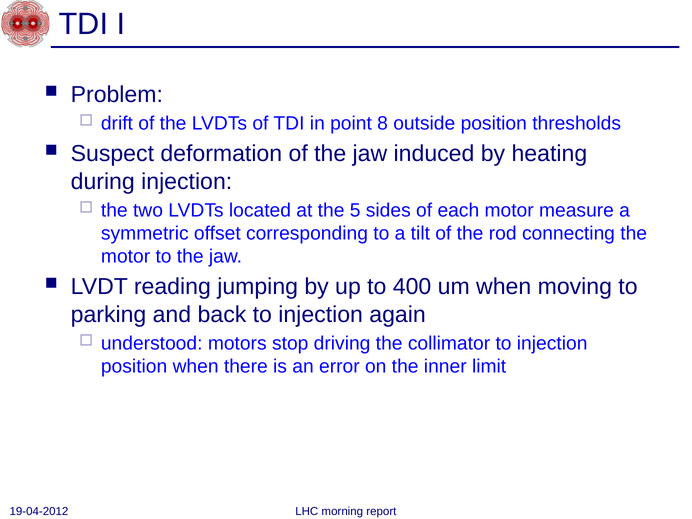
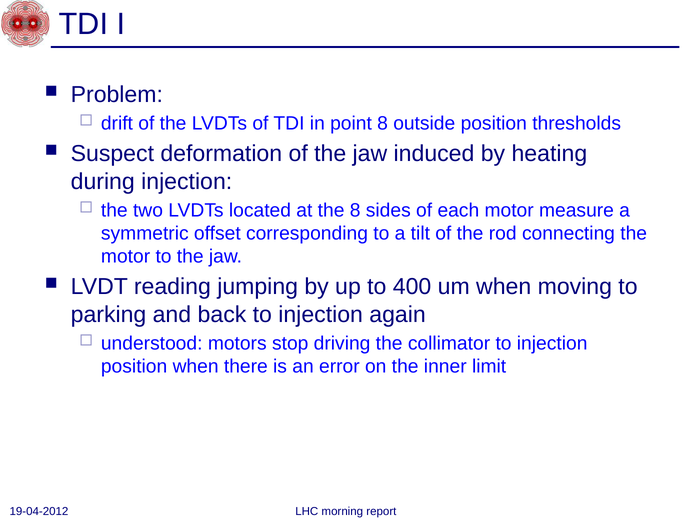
the 5: 5 -> 8 (355, 210)
